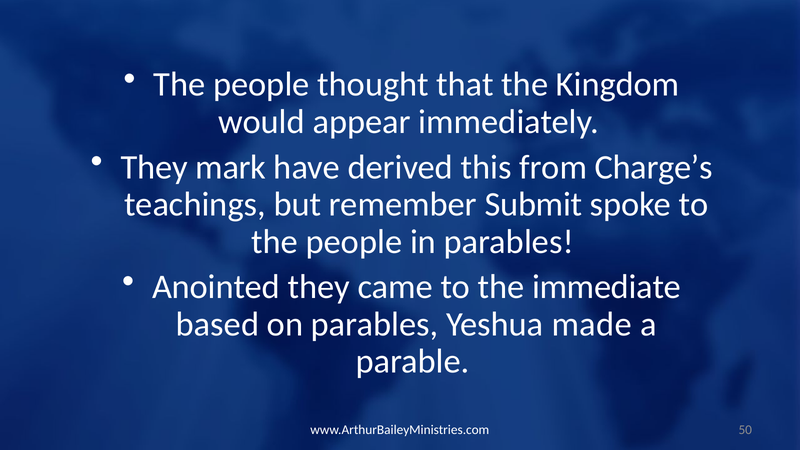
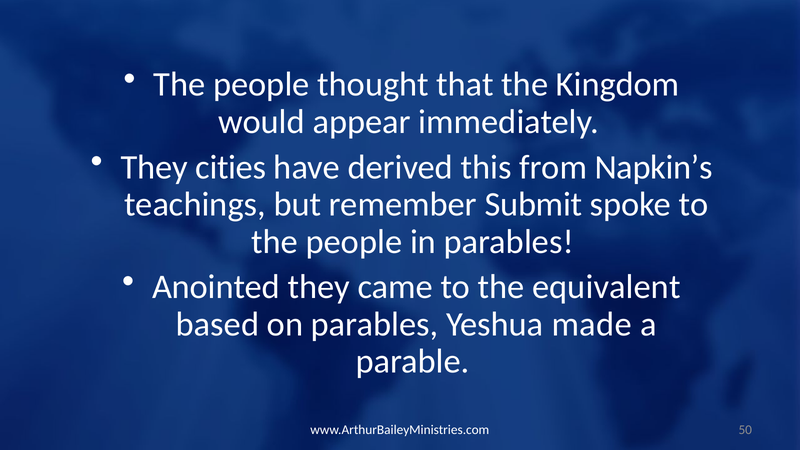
mark: mark -> cities (231, 167)
Charge’s: Charge’s -> Napkin’s (654, 167)
immediate: immediate -> equivalent (606, 287)
